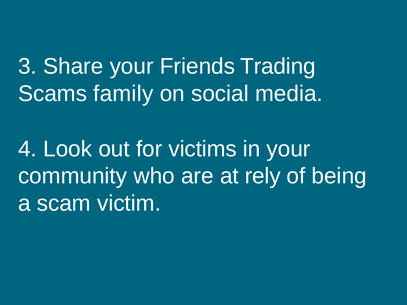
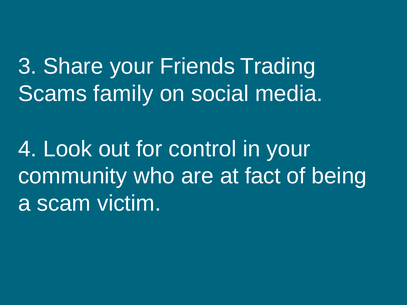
victims: victims -> control (203, 149)
rely: rely -> fact (263, 176)
